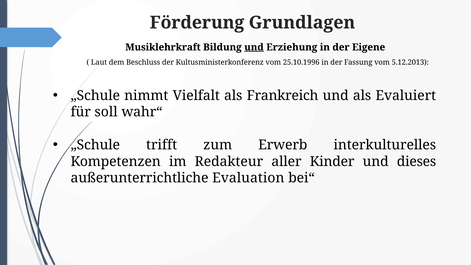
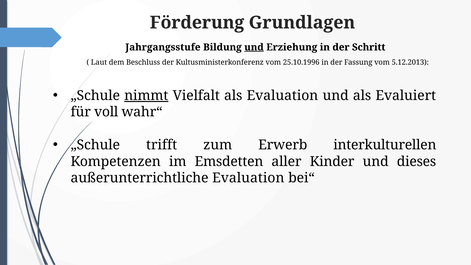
Musiklehrkraft: Musiklehrkraft -> Jahrgangsstufe (163, 47)
Eigene: Eigene -> Schritt (369, 47)
nimmt underline: none -> present (146, 96)
als Frankreich: Frankreich -> Evaluation (282, 96)
soll: soll -> voll (106, 112)
interkulturelles: interkulturelles -> interkulturellen (385, 145)
Redakteur: Redakteur -> Emsdetten (229, 162)
